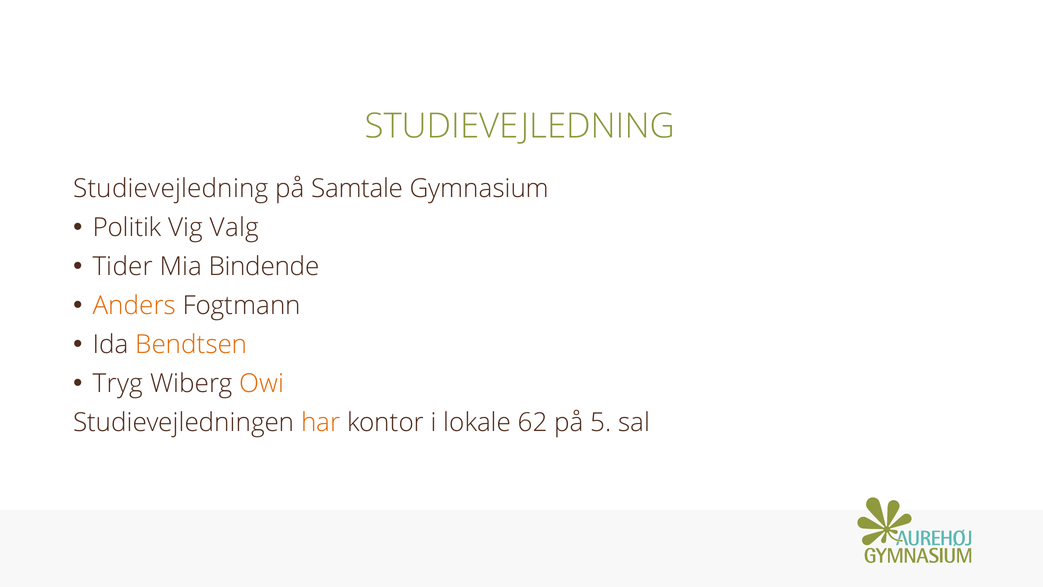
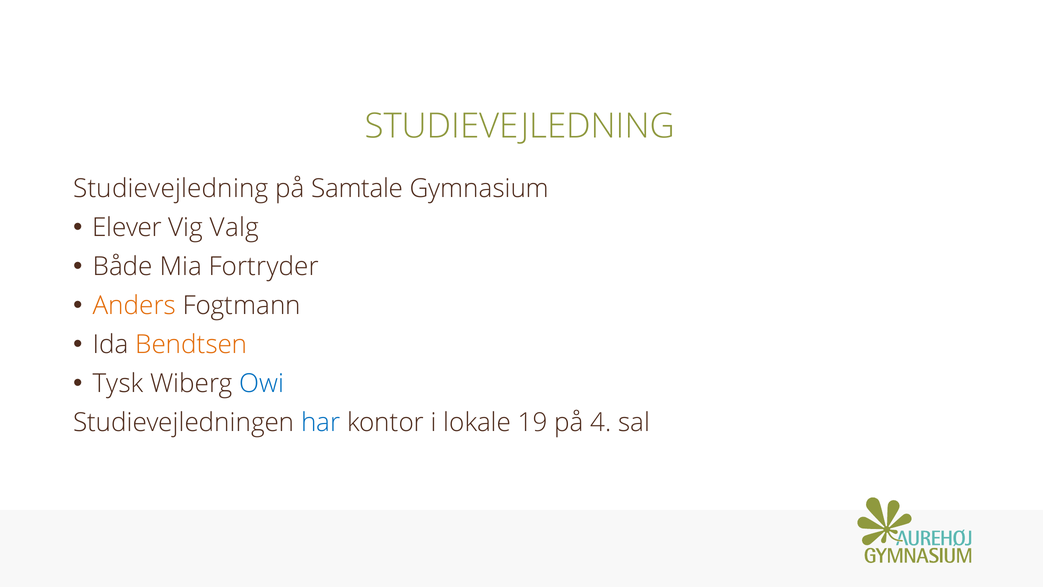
Politik: Politik -> Elever (127, 227)
Tider: Tider -> Både (123, 266)
Bindende: Bindende -> Fortryder (264, 266)
Tryg: Tryg -> Tysk (118, 384)
Owi colour: orange -> blue (262, 384)
har colour: orange -> blue (321, 423)
62: 62 -> 19 (533, 423)
5: 5 -> 4 (601, 423)
